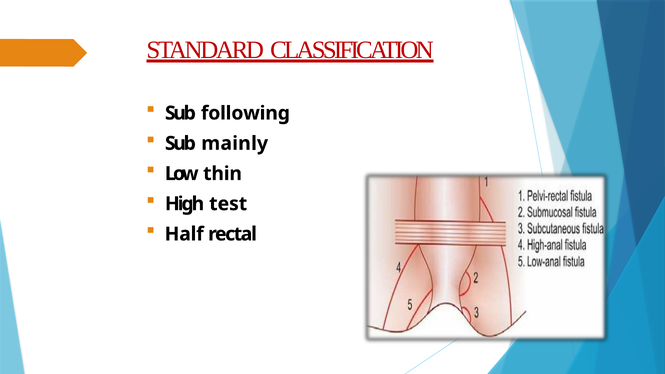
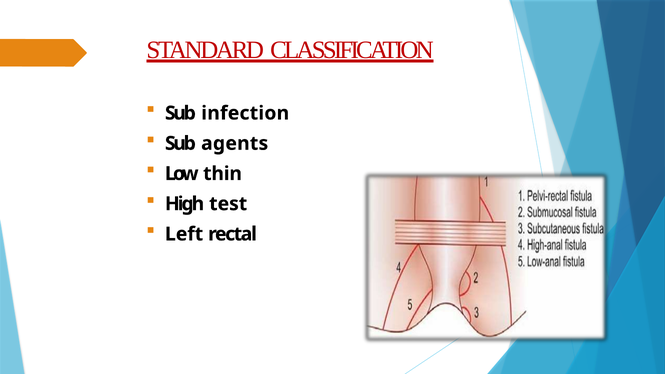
following: following -> infection (245, 113)
mainly: mainly -> agents (235, 143)
Half: Half -> Left (184, 234)
